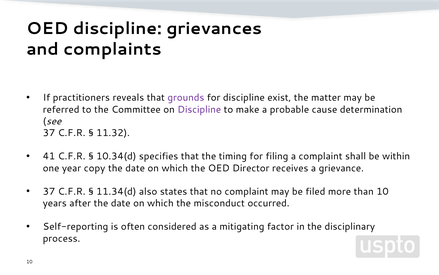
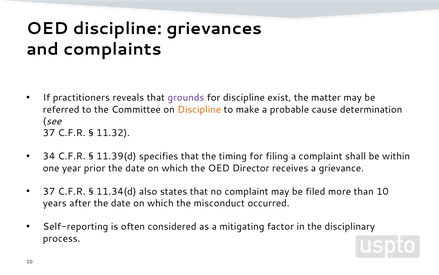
Discipline colour: purple -> orange (199, 109)
41: 41 -> 34 (49, 156)
10.34(d: 10.34(d -> 11.39(d (116, 156)
copy: copy -> prior (95, 168)
